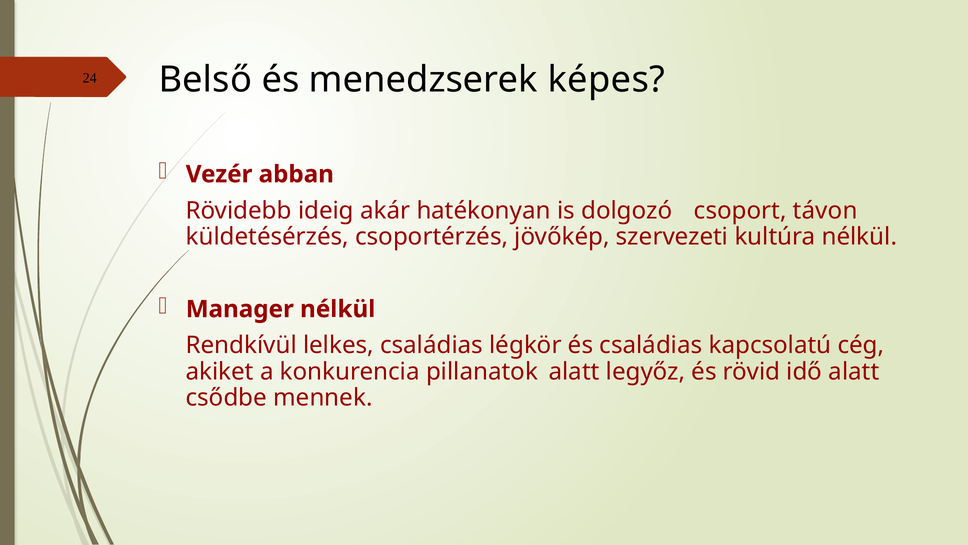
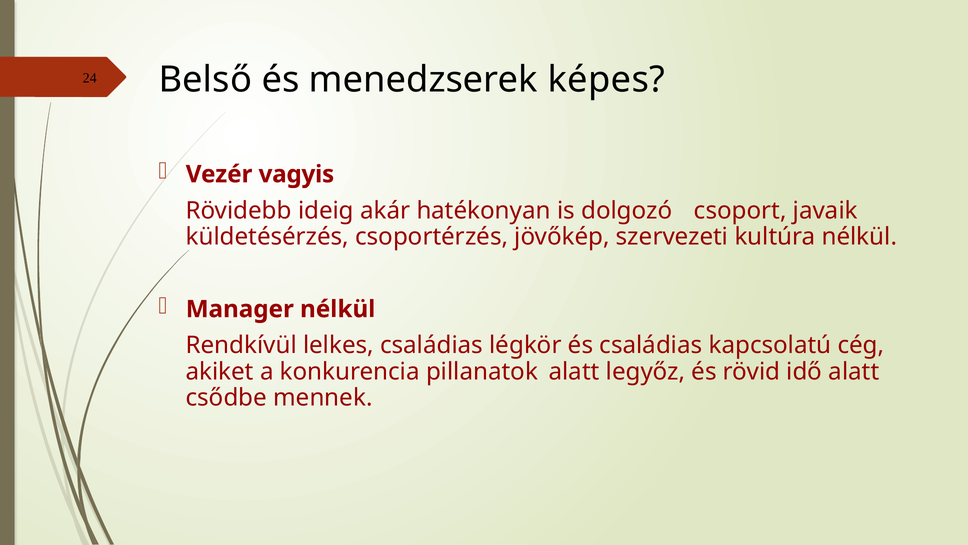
abban: abban -> vagyis (296, 174)
távon: távon -> javaik (825, 210)
